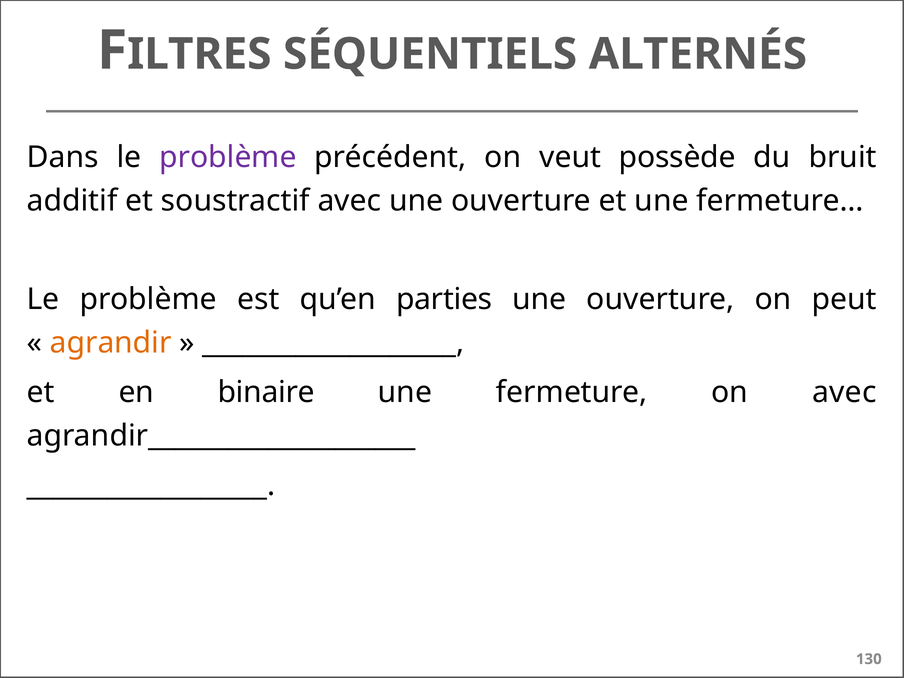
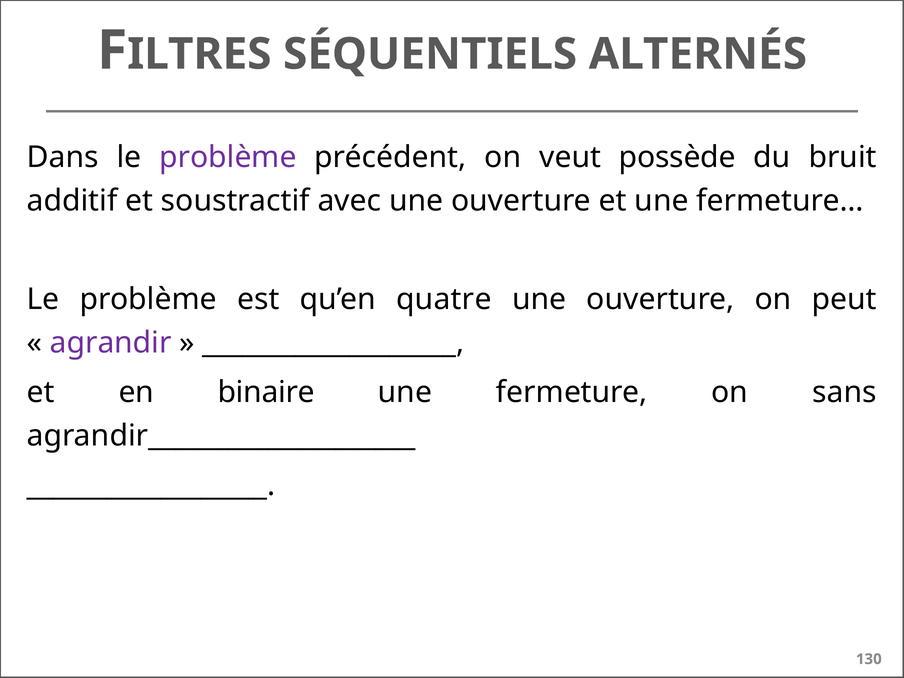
parties: parties -> quatre (444, 300)
agrandir colour: orange -> purple (111, 343)
on avec: avec -> sans (844, 392)
